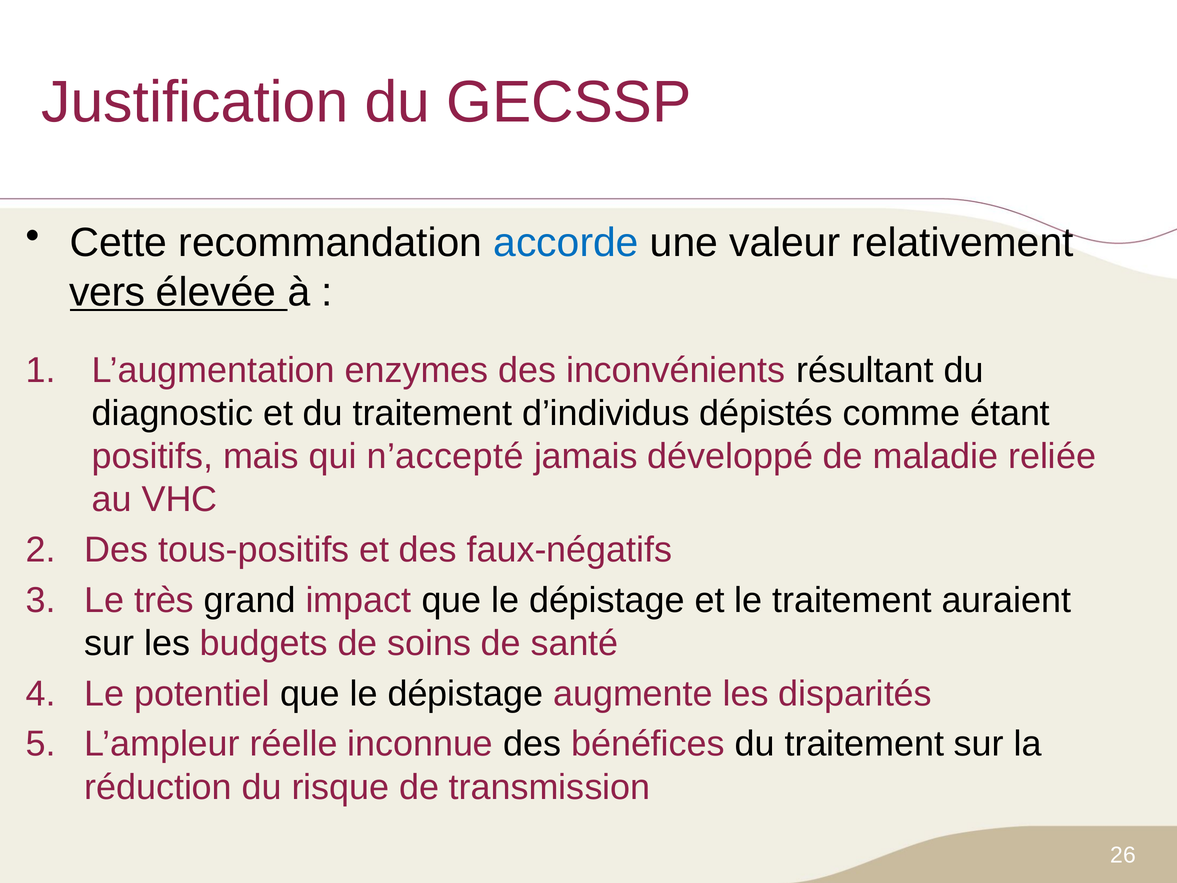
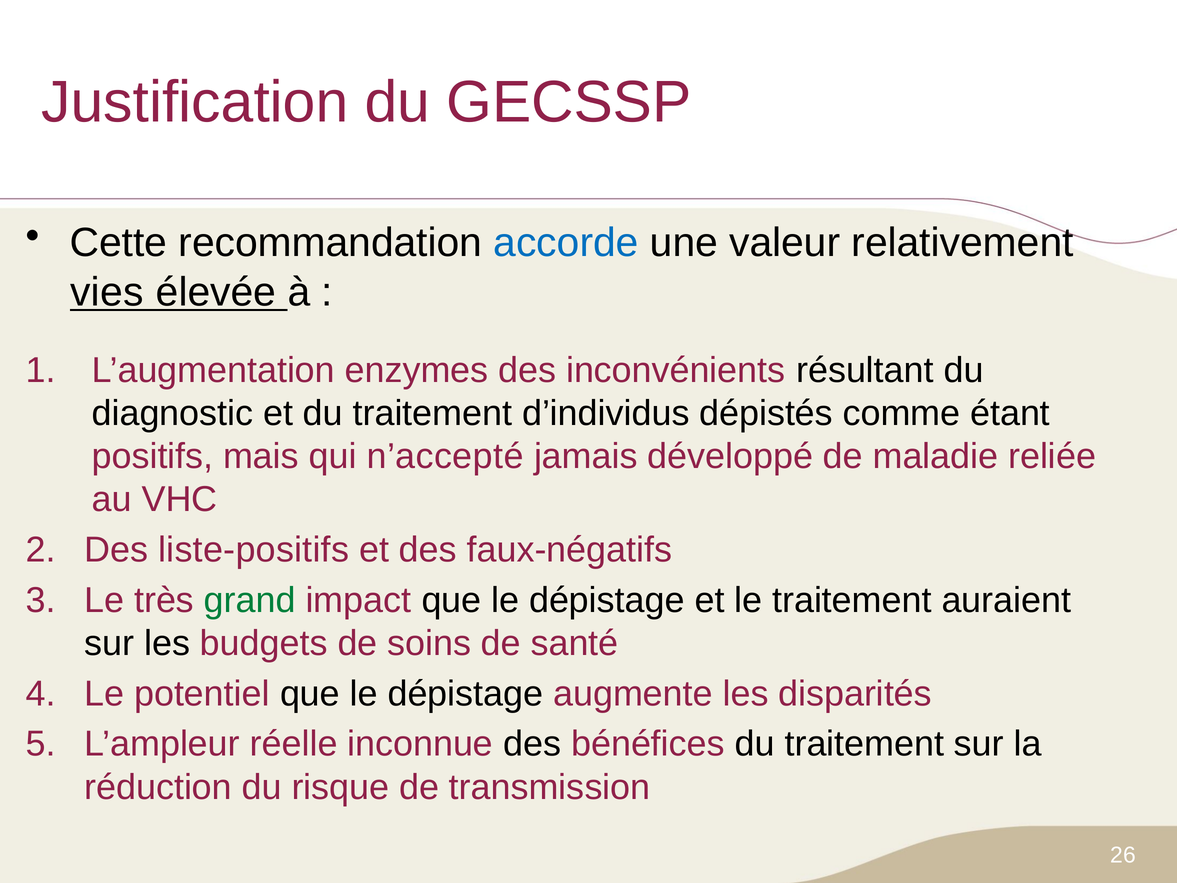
vers: vers -> vies (107, 292)
tous-positifs: tous-positifs -> liste-positifs (254, 550)
grand colour: black -> green (250, 600)
